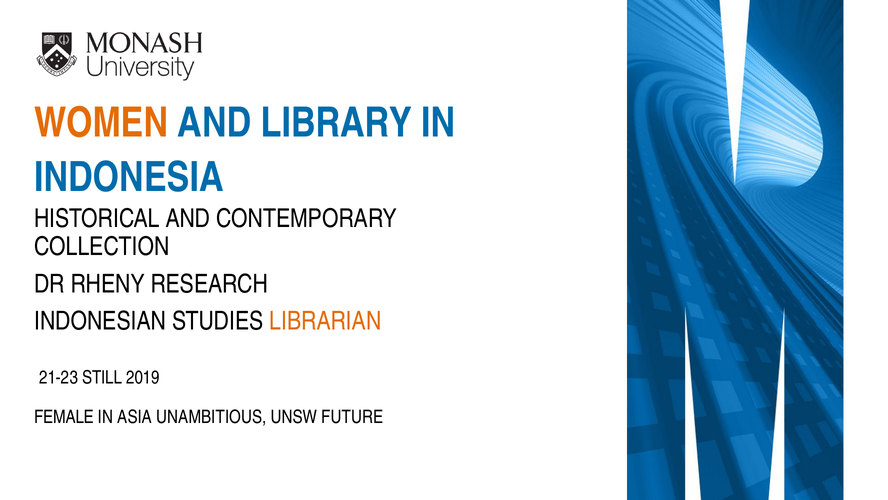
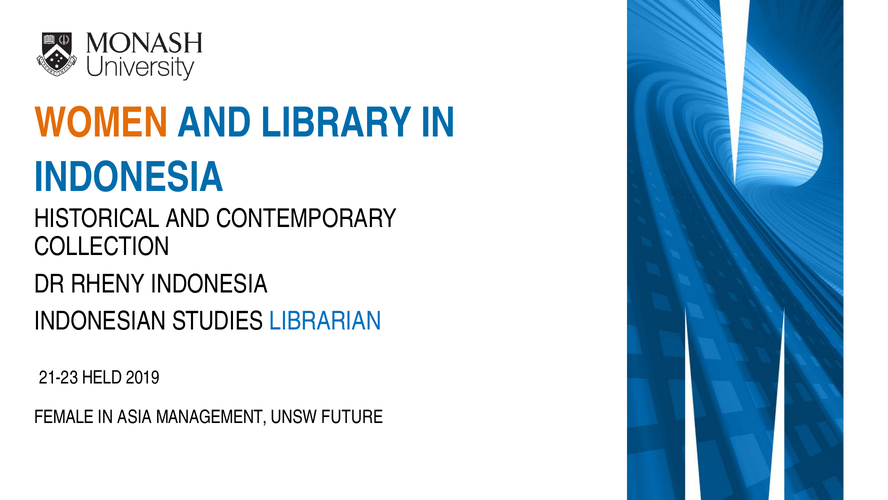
RHENY RESEARCH: RESEARCH -> INDONESIA (209, 284)
LIBRARIAN colour: orange -> blue (325, 321)
STILL: STILL -> HELD (102, 377)
UNAMBITIOUS: UNAMBITIOUS -> MANAGEMENT (212, 417)
